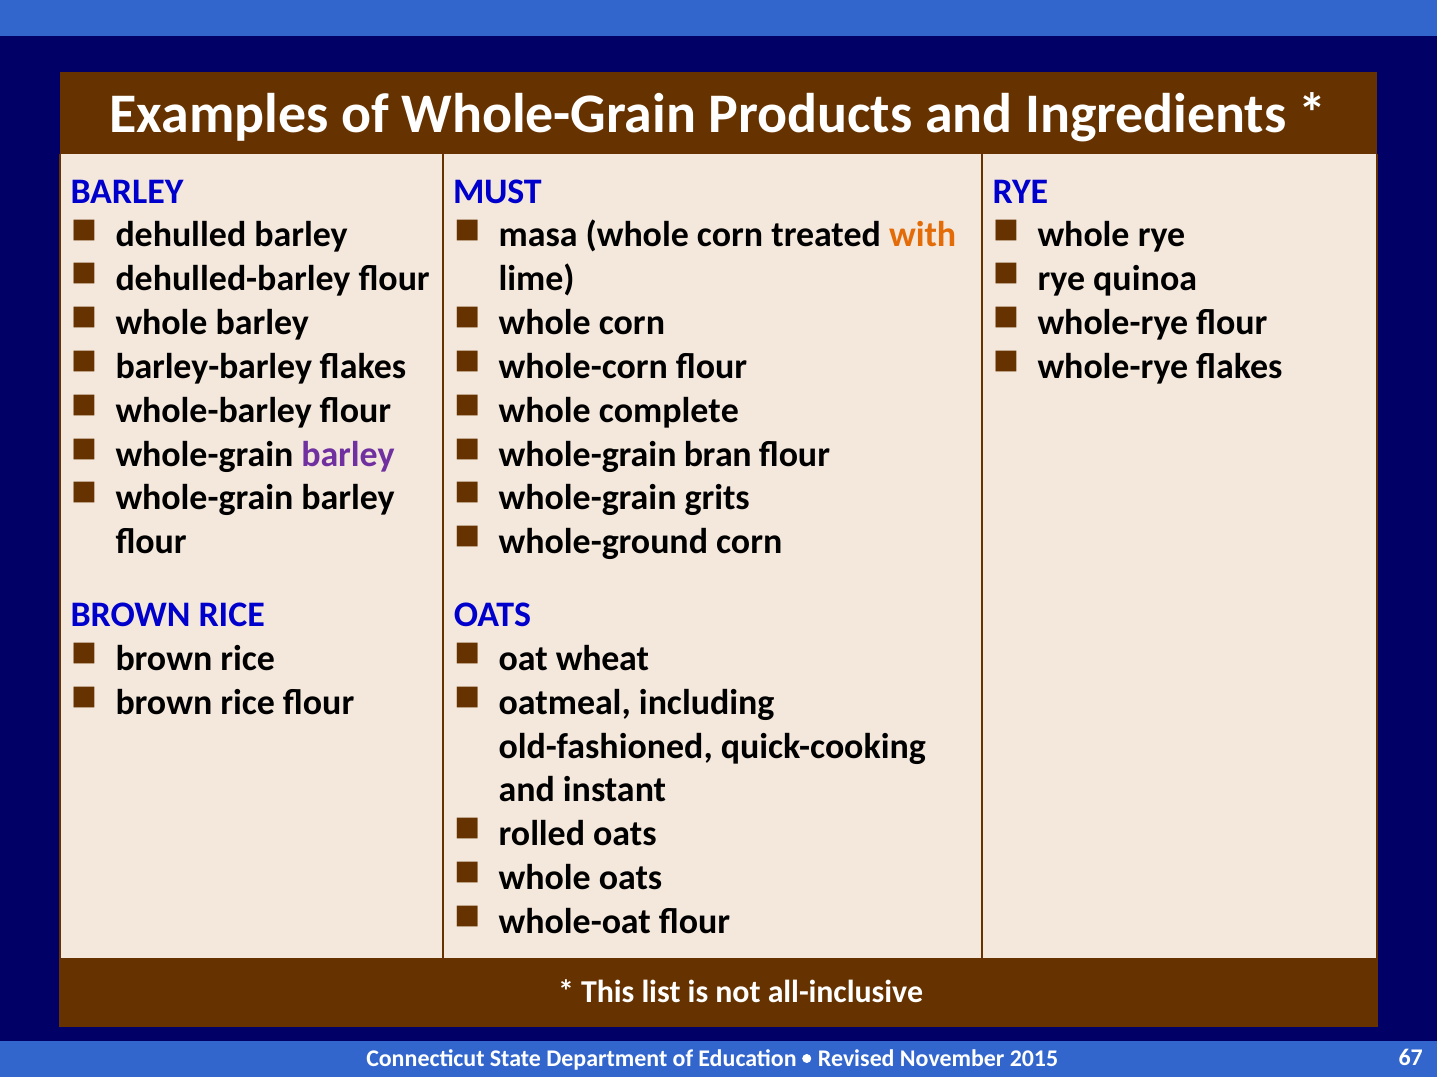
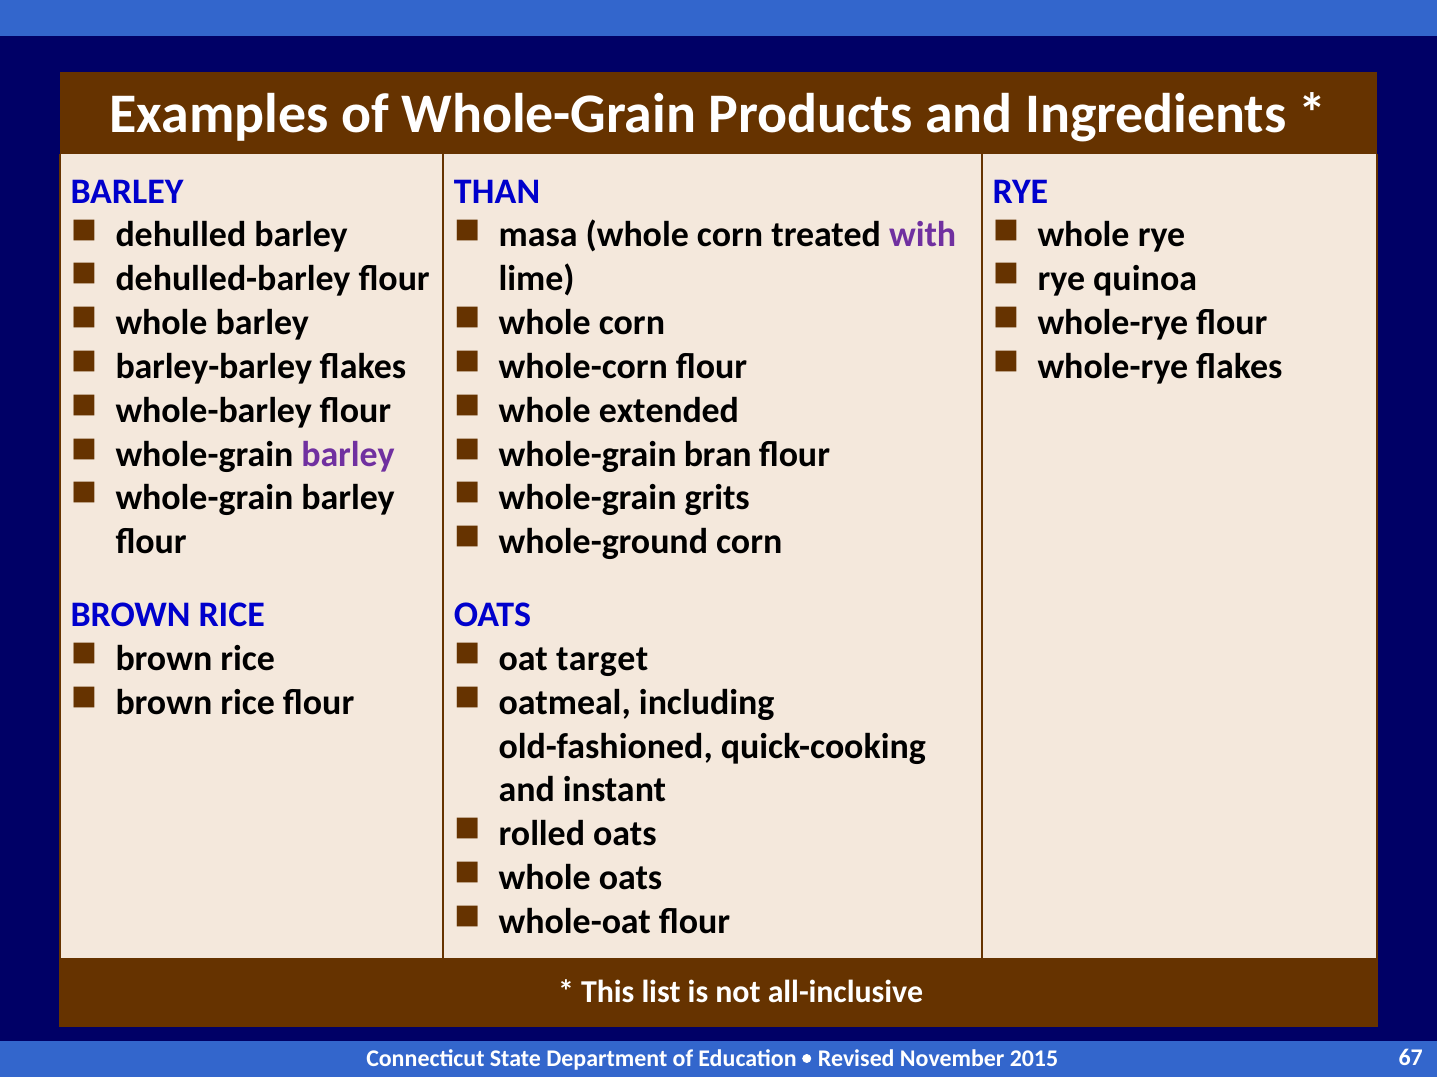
MUST: MUST -> THAN (497, 191)
with colour: orange -> purple (923, 235)
complete: complete -> extended (669, 411)
wheat: wheat -> target (602, 659)
